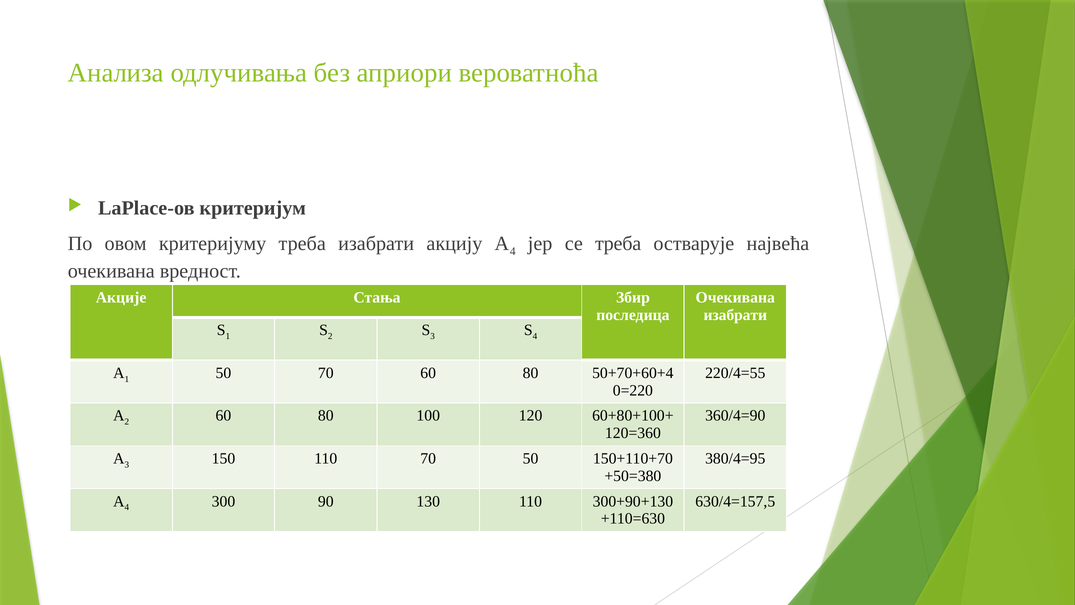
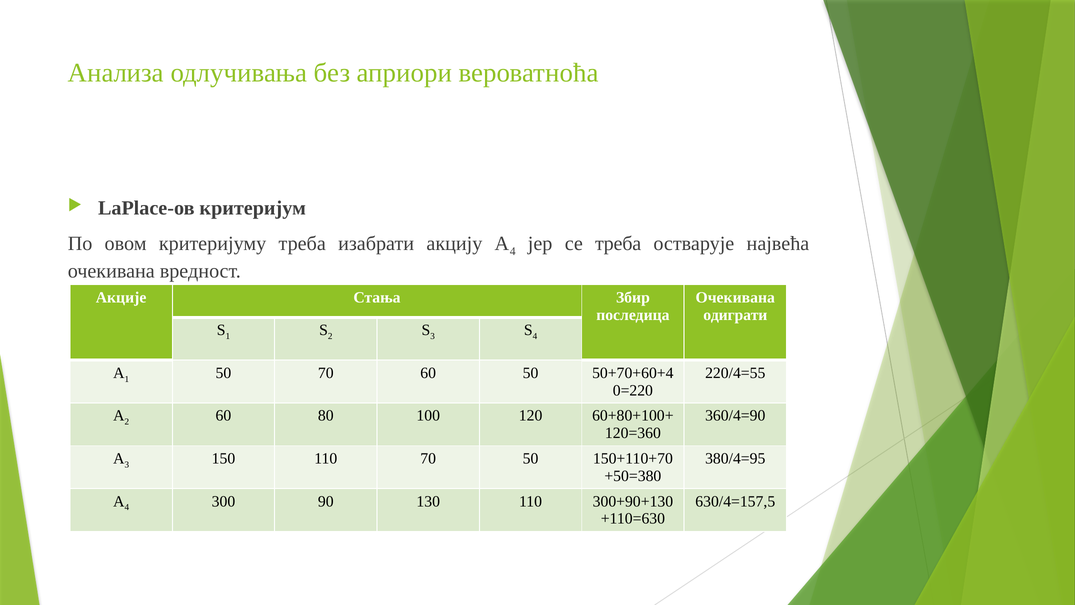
изабрати: изабрати -> одиграти (735, 315)
70 60 80: 80 -> 50 (531, 373)
